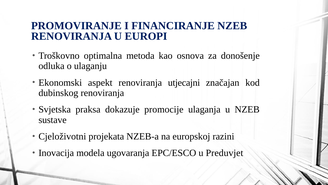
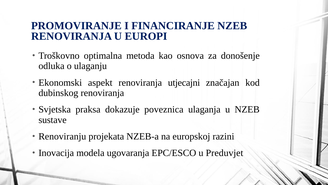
promocije: promocije -> poveznica (164, 109)
Cjeloživotni: Cjeloživotni -> Renoviranju (62, 136)
